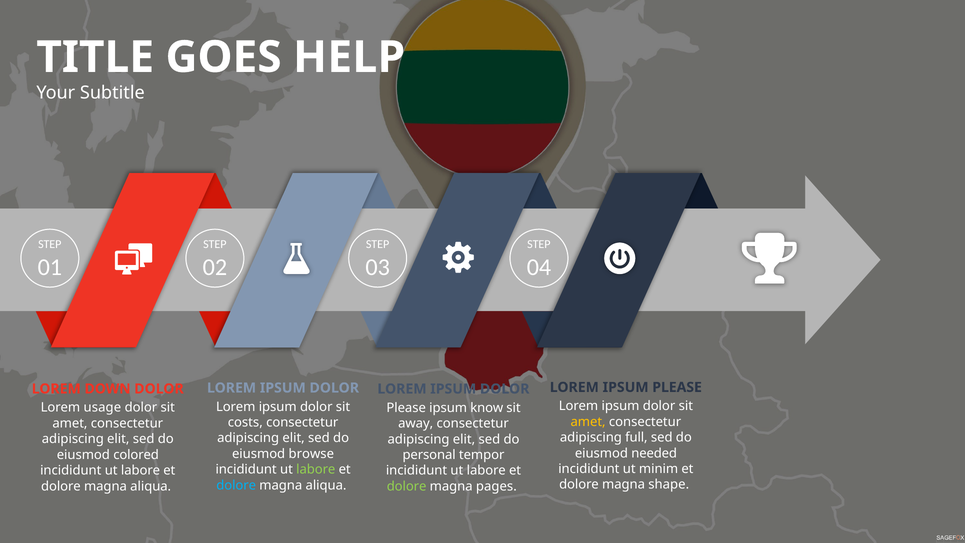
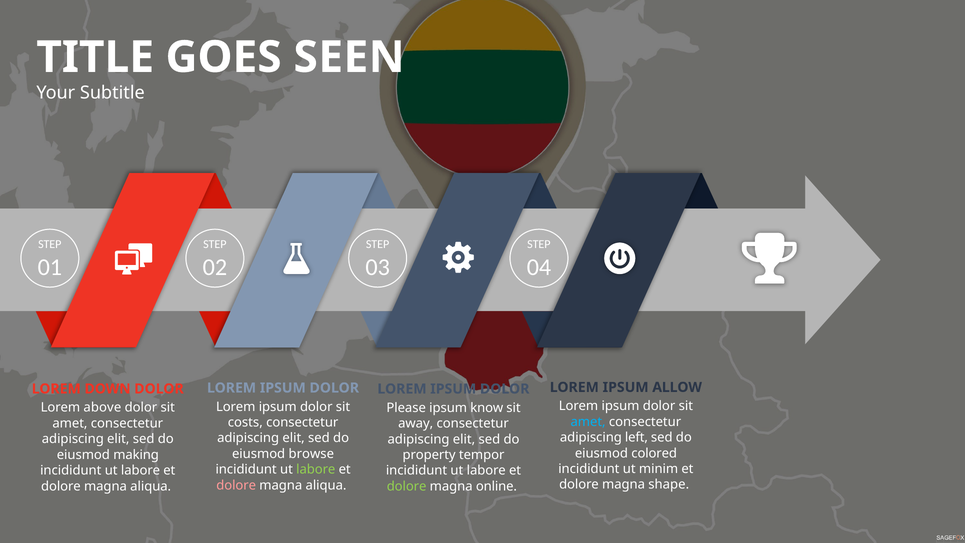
HELP: HELP -> SEEN (349, 57)
IPSUM PLEASE: PLEASE -> ALLOW (677, 387)
usage: usage -> above (102, 408)
amet colour: yellow -> light blue (588, 422)
full: full -> left (636, 437)
needed: needed -> colored (654, 453)
colored: colored -> making (136, 455)
personal: personal -> property (429, 455)
dolore colour: light blue -> pink (236, 485)
pages: pages -> online (496, 486)
